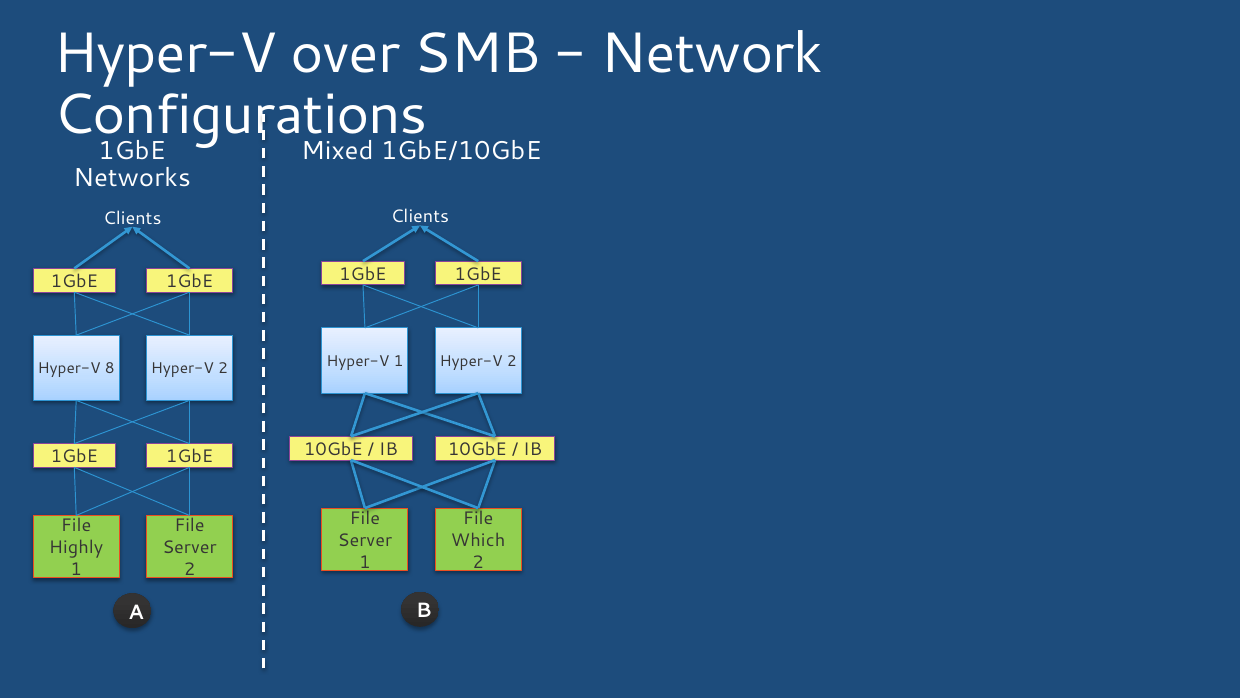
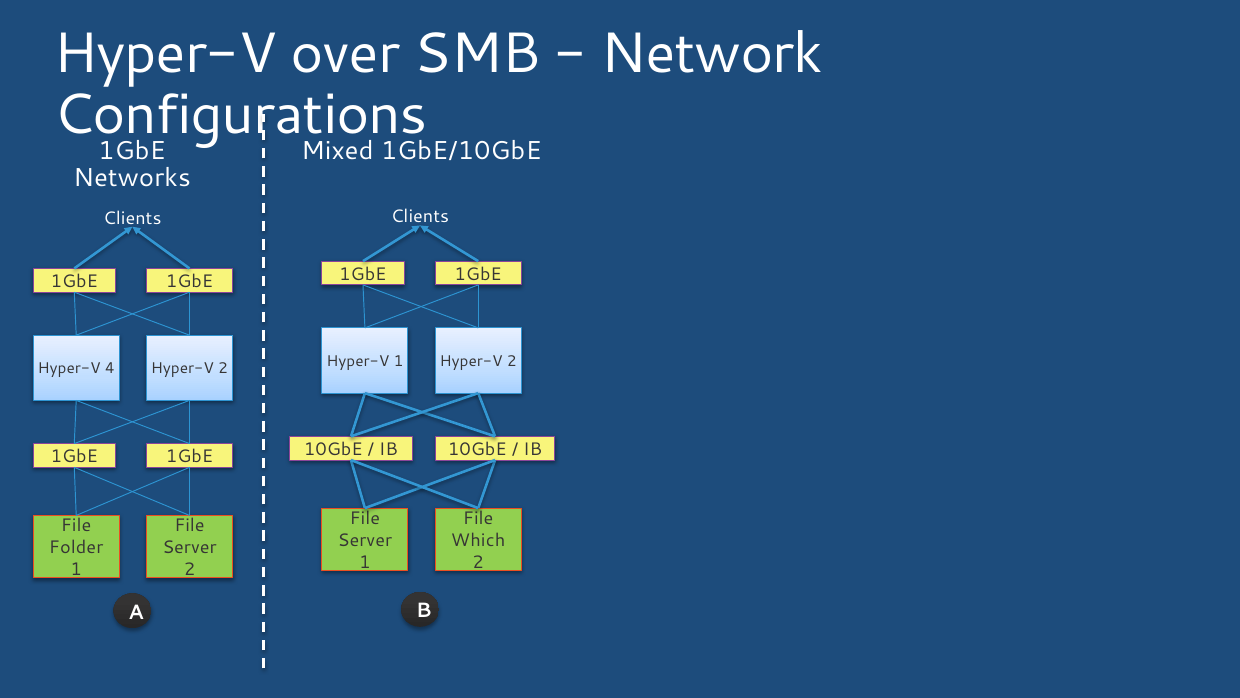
8: 8 -> 4 (110, 369)
Highly: Highly -> Folder (76, 547)
